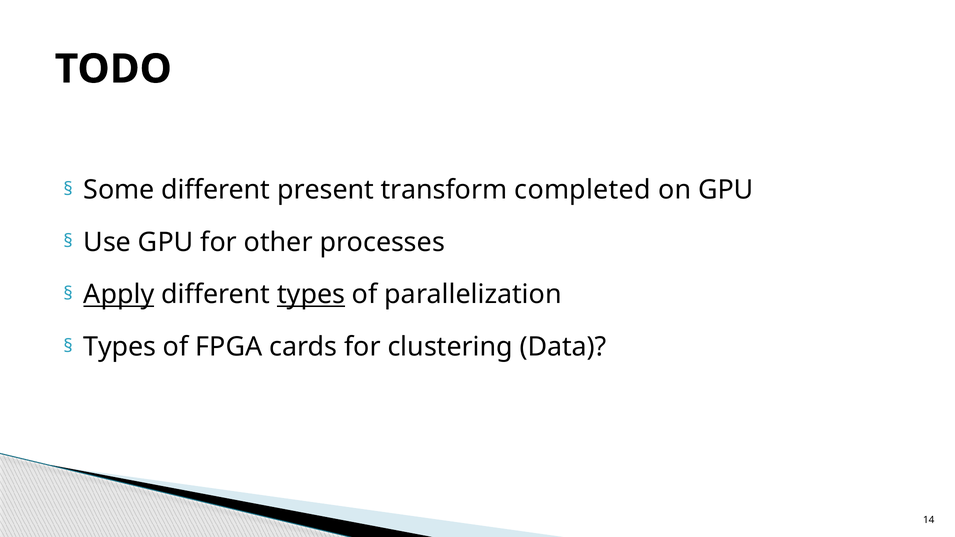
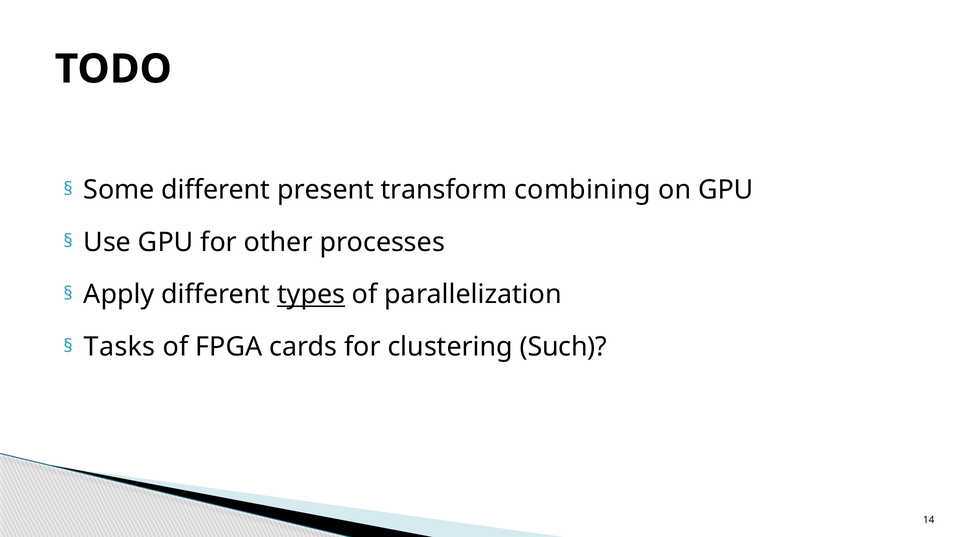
completed: completed -> combining (583, 190)
Apply underline: present -> none (119, 295)
Types: Types -> Tasks (120, 347)
Data: Data -> Such (563, 347)
